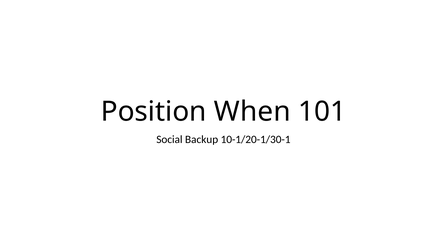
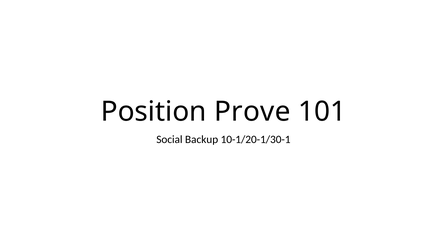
When: When -> Prove (252, 112)
